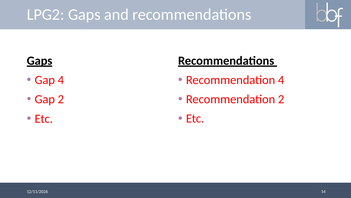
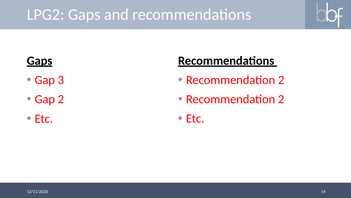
Gap 4: 4 -> 3 (61, 80)
4: 4 -> 2 (281, 80)
